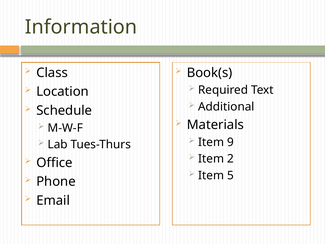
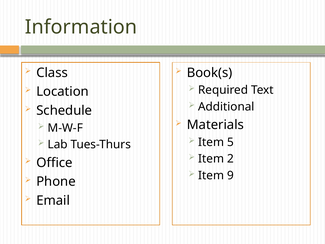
9: 9 -> 5 (230, 142)
5: 5 -> 9 (230, 175)
